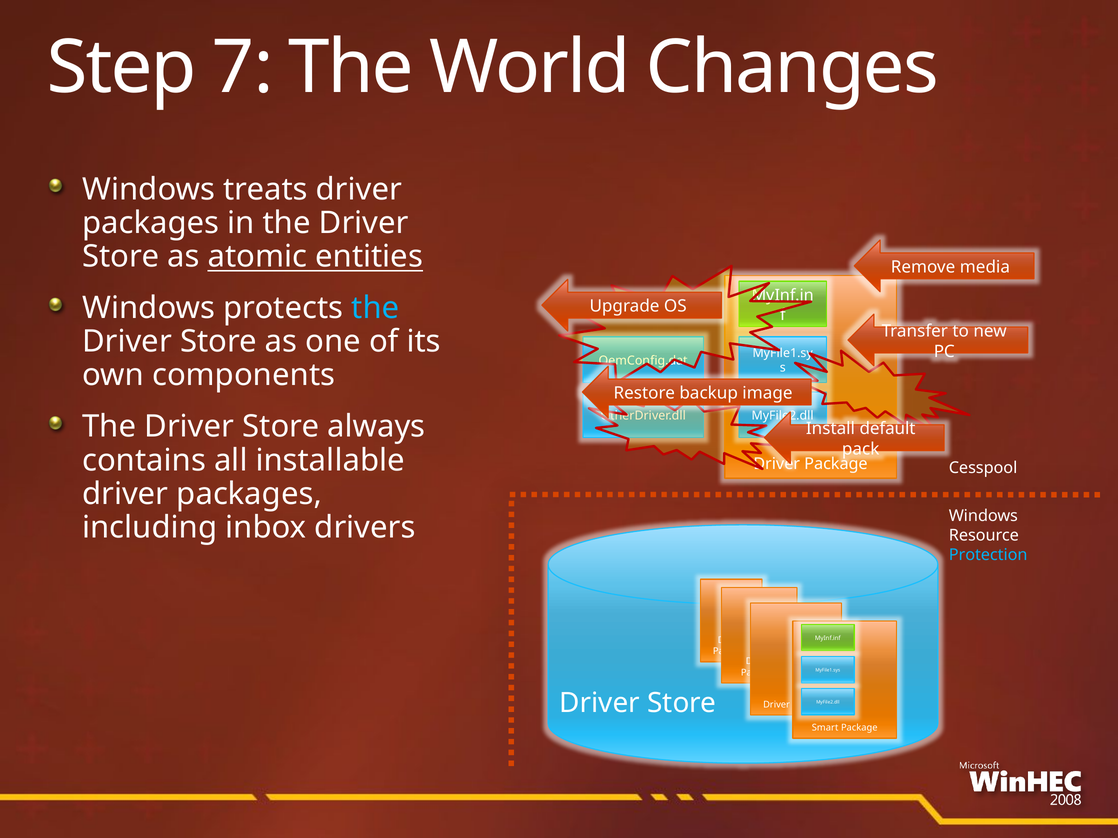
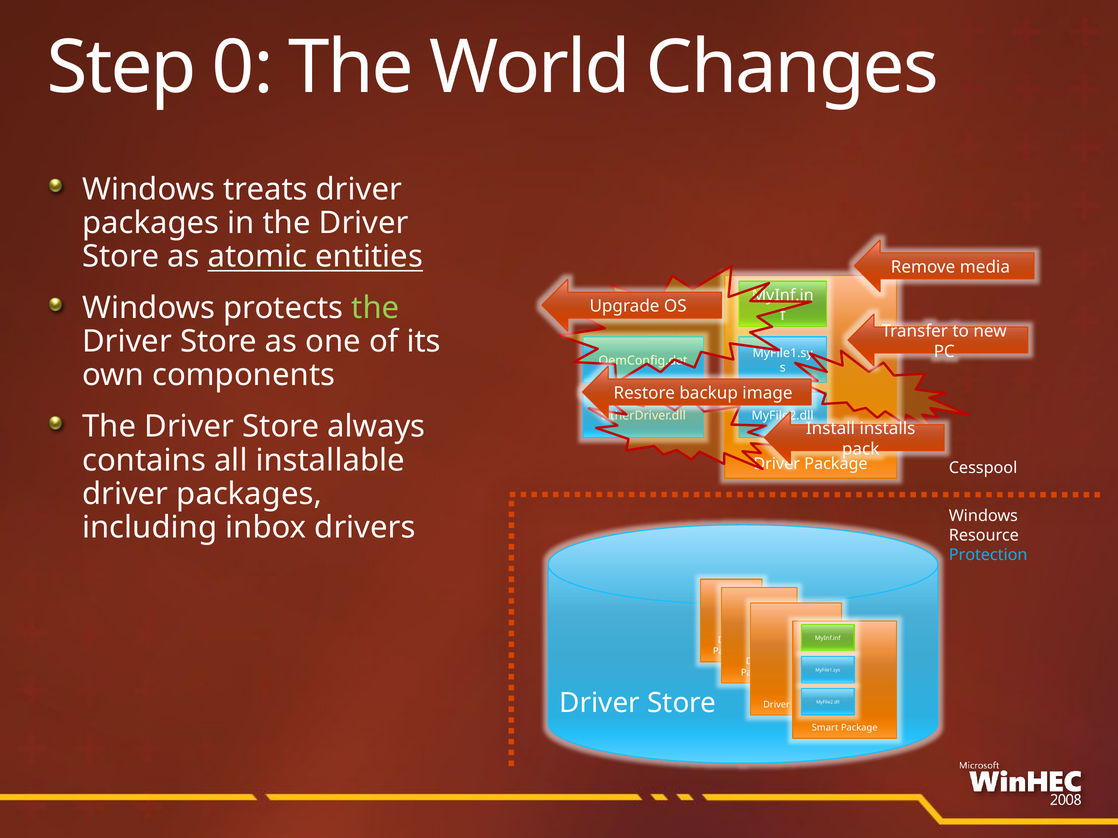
7: 7 -> 0 (243, 68)
the colour: light blue -> light green (375, 308)
default: default -> installs (887, 429)
